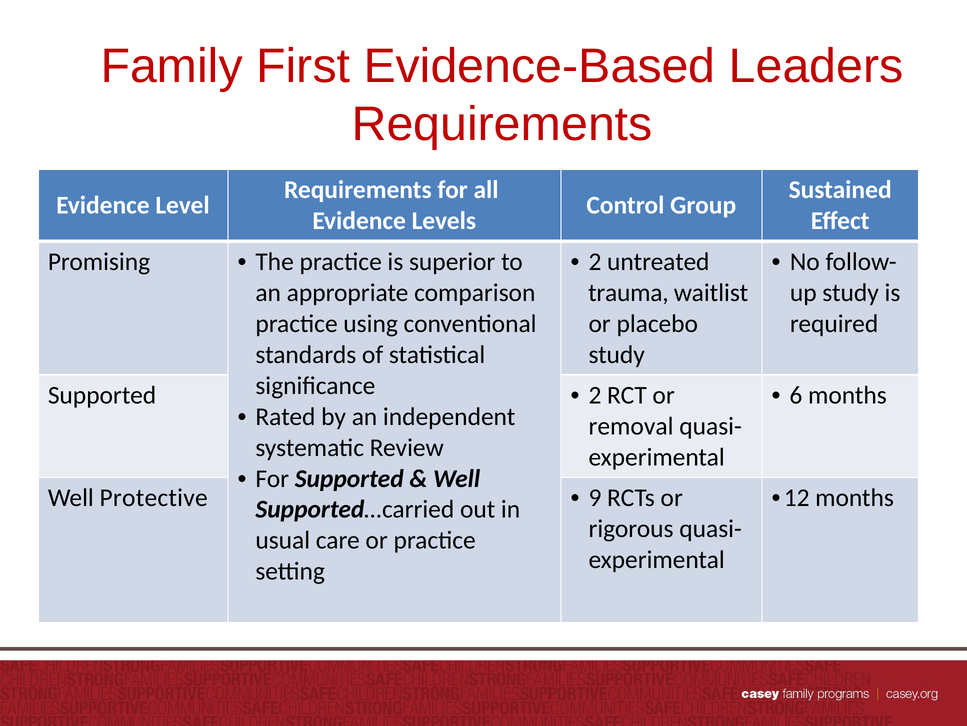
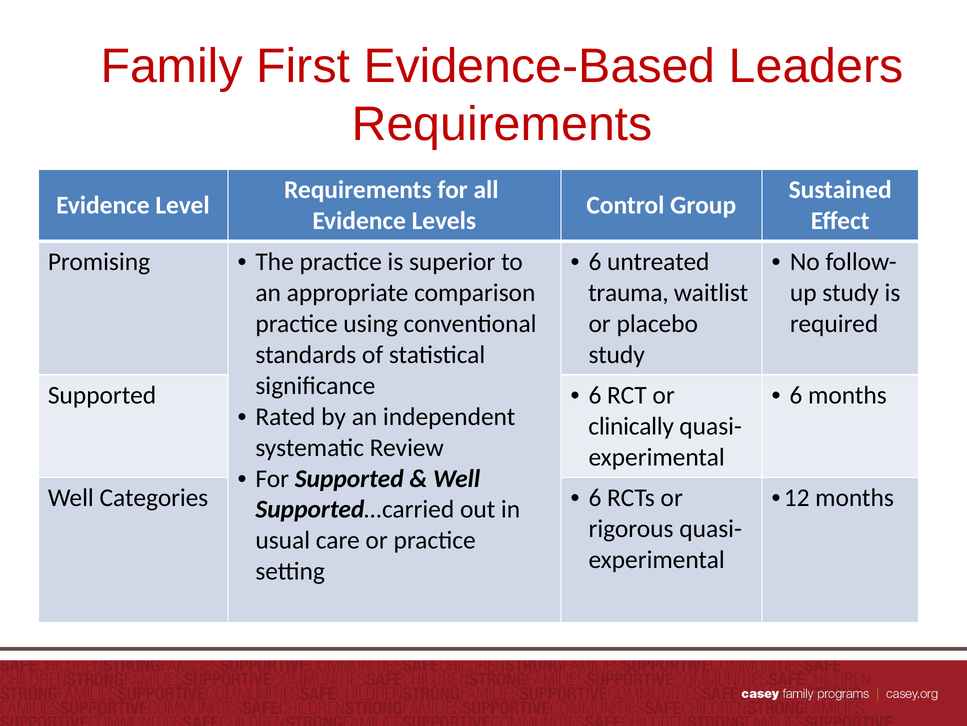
2: 2 -> 6 (595, 261)
2: 2 -> 6 (595, 395)
removal: removal -> clinically (631, 426)
Protective: Protective -> Categories (154, 498)
9: 9 -> 6 (595, 498)
